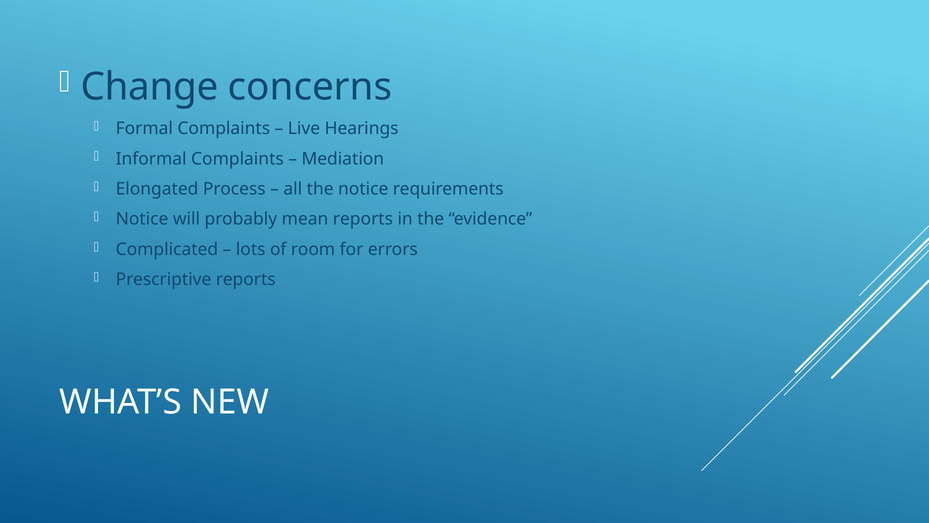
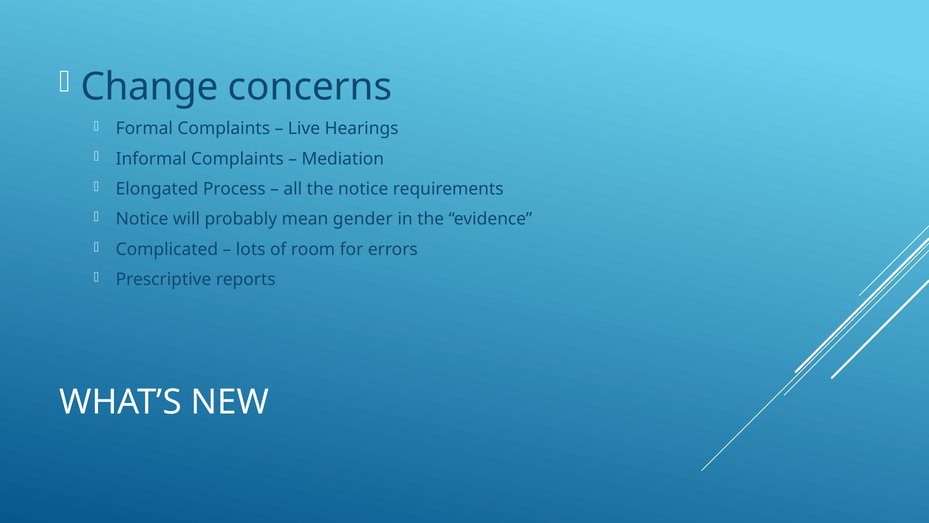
mean reports: reports -> gender (363, 219)
